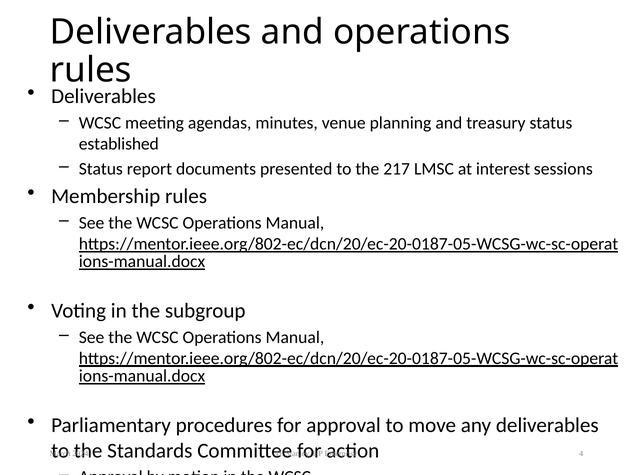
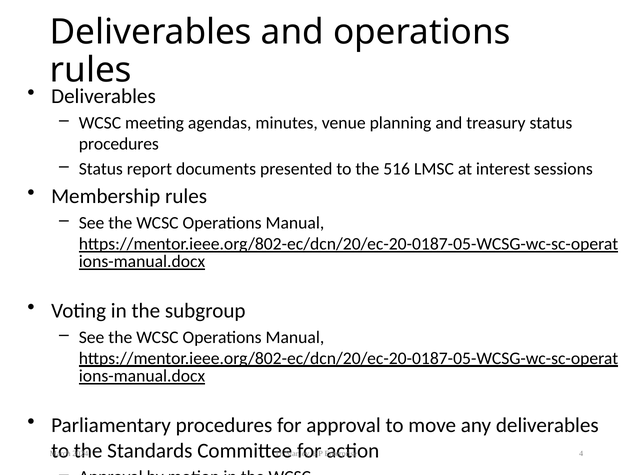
established: established -> procedures (119, 144)
217: 217 -> 516 (397, 169)
